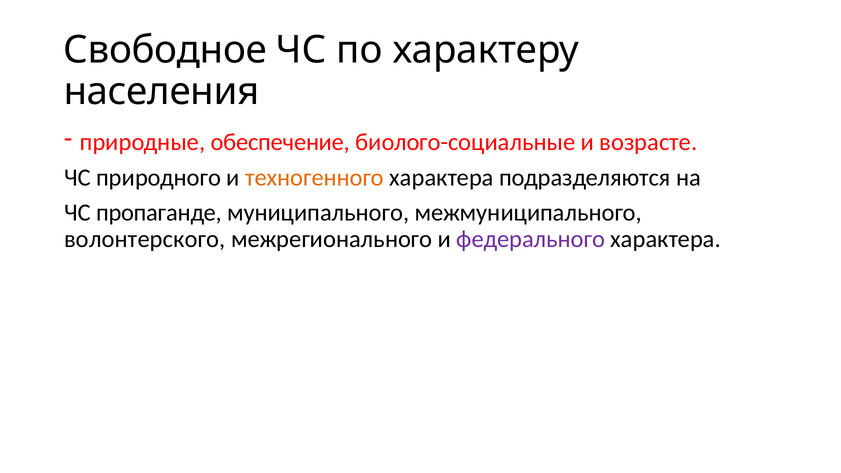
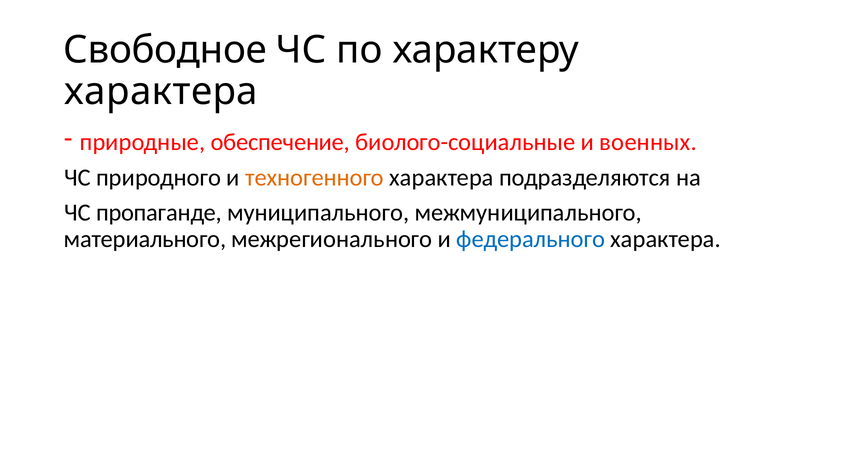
населения: населения -> характера (161, 91)
возрасте: возрасте -> военных (648, 142)
волонтерского: волонтерского -> материального (145, 239)
федерального colour: purple -> blue (531, 239)
